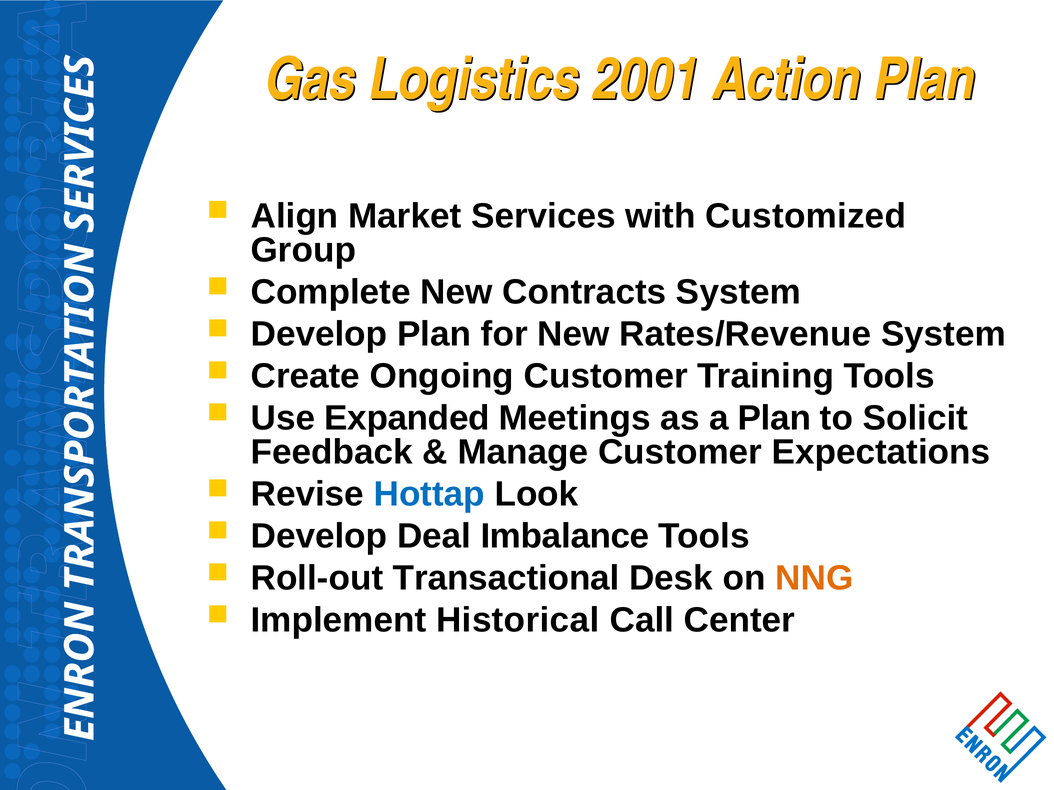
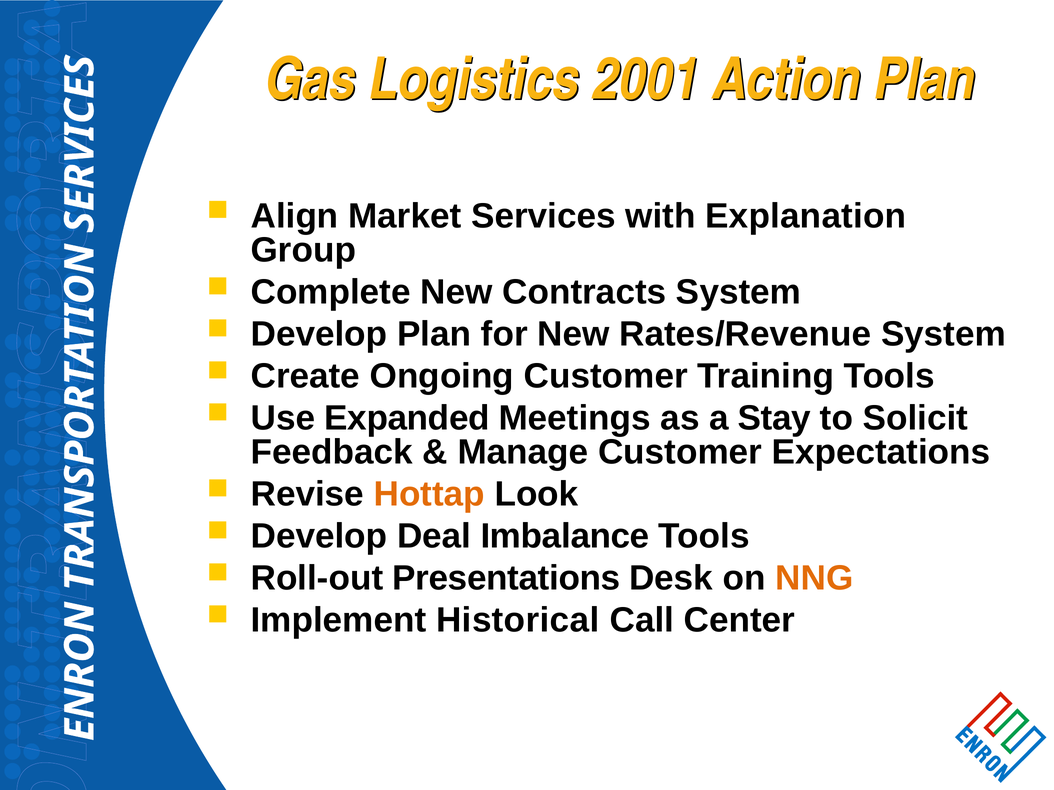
Customized: Customized -> Explanation (806, 216)
a Plan: Plan -> Stay (774, 418)
Hottap colour: blue -> orange (429, 495)
Transactional: Transactional -> Presentations (506, 579)
